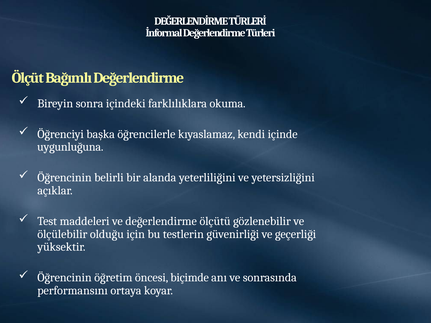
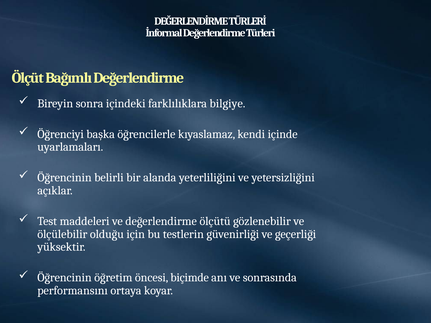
okuma: okuma -> bilgiye (227, 104)
uygunluğuna: uygunluğuna -> uyarlamaları (70, 147)
